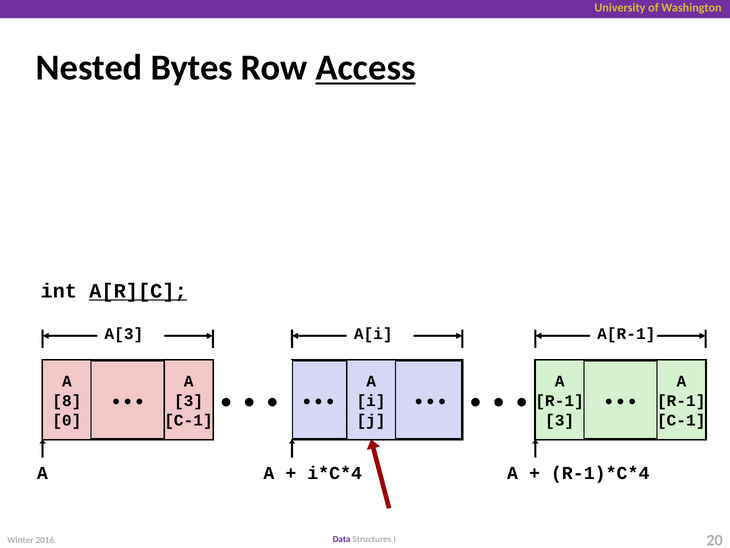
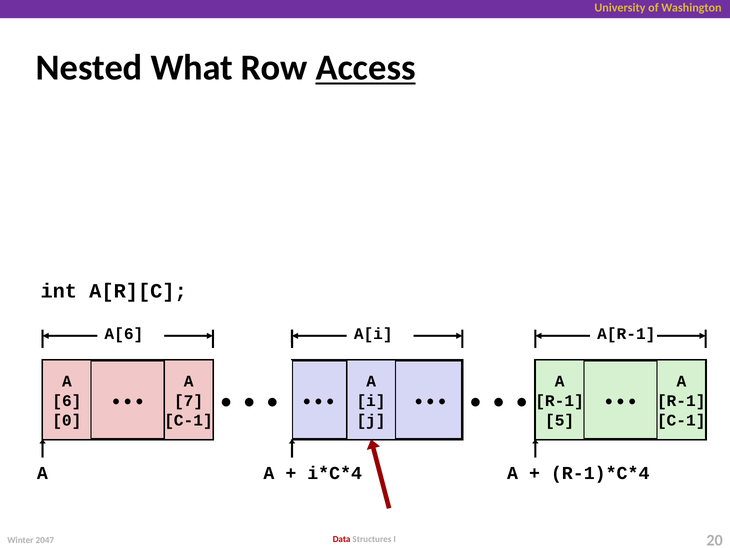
Bytes: Bytes -> What (192, 68)
A[R][C underline: present -> none (138, 291)
A[3: A[3 -> A[6 (124, 334)
8: 8 -> 6 (67, 400)
3: 3 -> 7 (189, 400)
3: 3 -> 5 (560, 420)
Data colour: purple -> red (342, 539)
2016: 2016 -> 2047 (45, 540)
